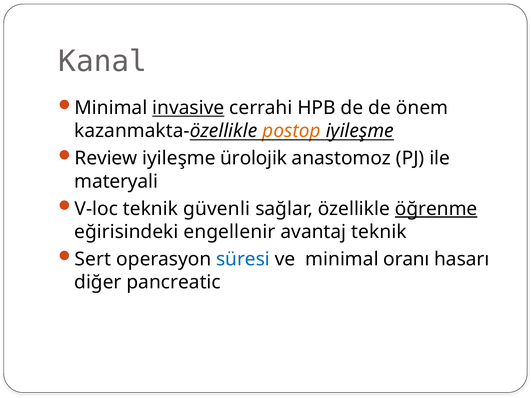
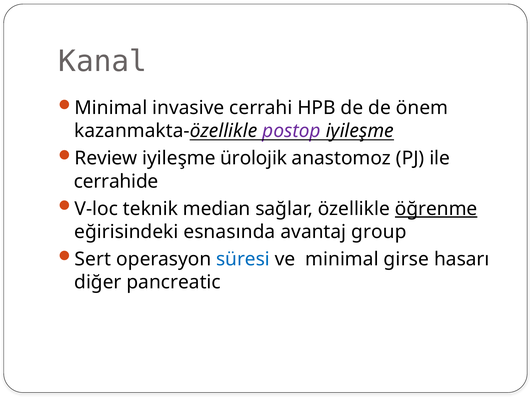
invasive underline: present -> none (188, 108)
postop colour: orange -> purple (291, 131)
materyali: materyali -> cerrahide (116, 181)
güvenli: güvenli -> median (217, 209)
engellenir: engellenir -> esnasında (229, 232)
avantaj teknik: teknik -> group (379, 232)
oranı: oranı -> girse (406, 259)
